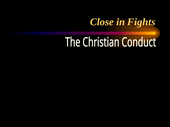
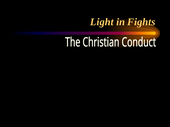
Close: Close -> Light (102, 22)
